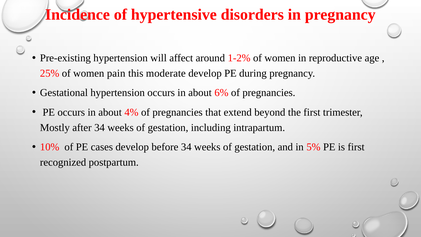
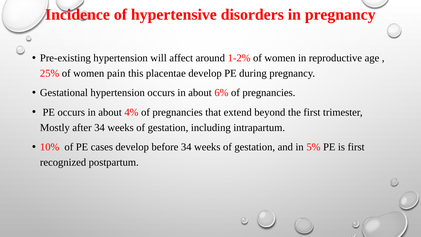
moderate: moderate -> placentae (166, 73)
